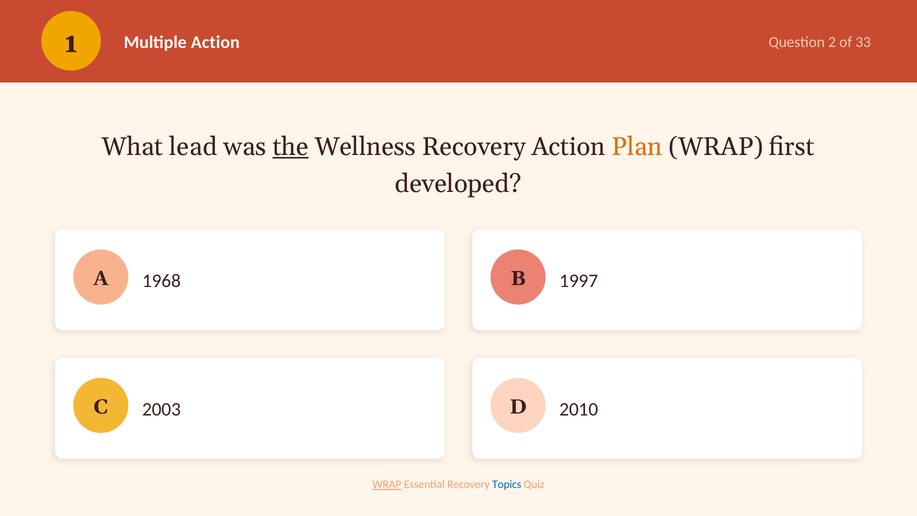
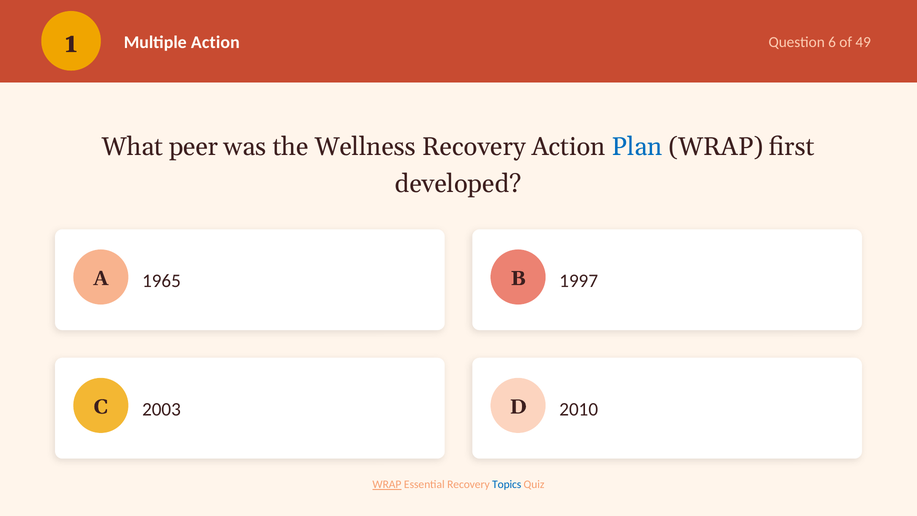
2: 2 -> 6 (832, 42)
33: 33 -> 49 (863, 42)
lead: lead -> peer (194, 147)
the underline: present -> none (291, 147)
Plan colour: orange -> blue (637, 147)
1968: 1968 -> 1965 (161, 281)
